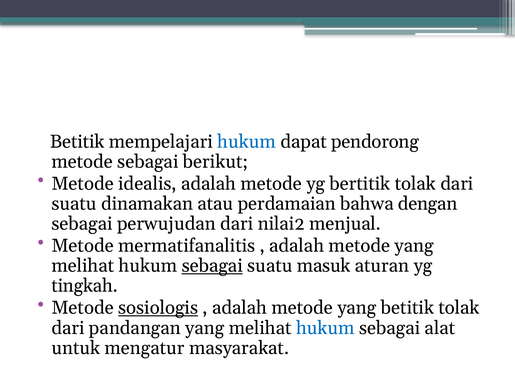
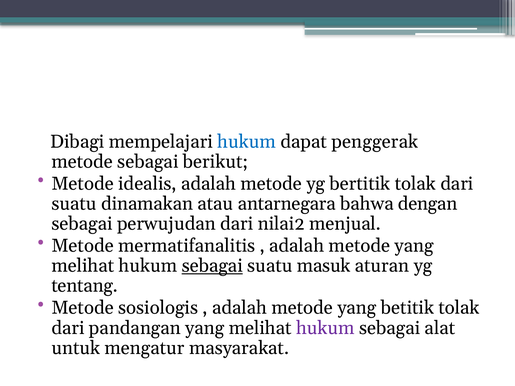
Betitik: Betitik -> Dibagi (77, 142)
pendorong: pendorong -> penggerak (375, 142)
perdamaian: perdamaian -> antarnegara (287, 204)
tingkah: tingkah -> tentang (85, 286)
sosiologis underline: present -> none (158, 308)
hukum colour: blue -> purple (325, 328)
